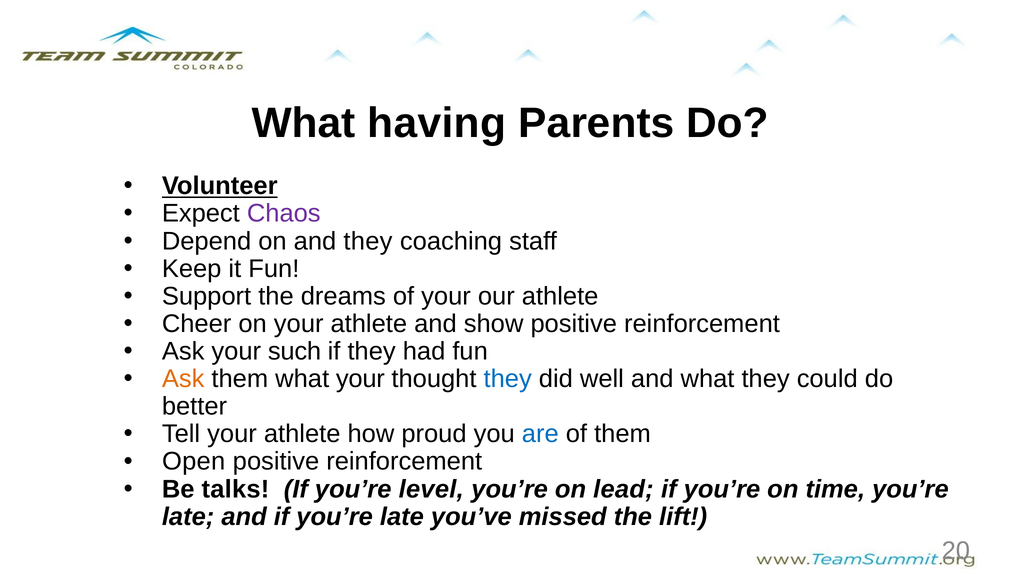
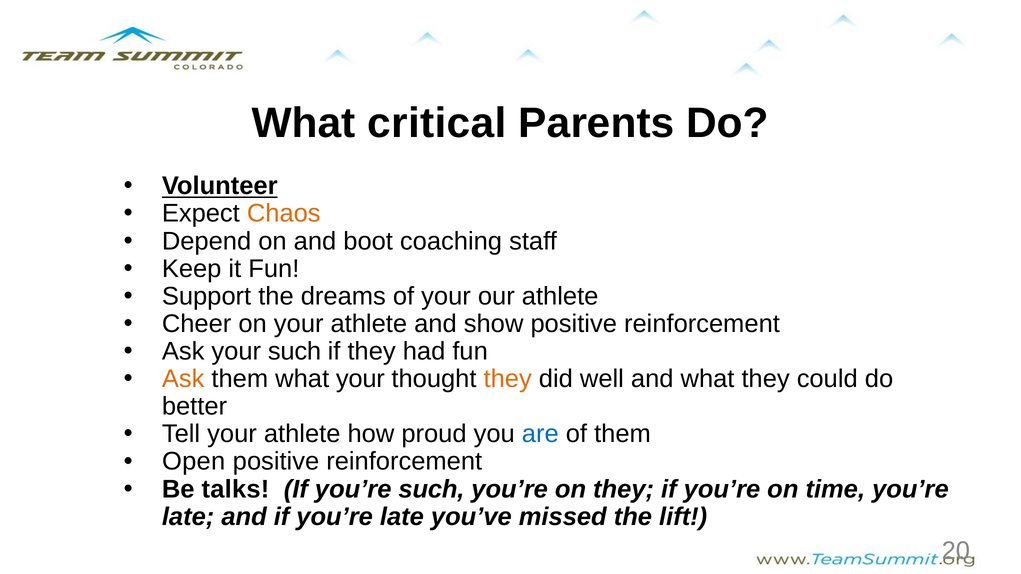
having: having -> critical (437, 123)
Chaos colour: purple -> orange (284, 214)
and they: they -> boot (368, 241)
they colour: blue -> orange (508, 379)
you’re level: level -> such (431, 489)
on lead: lead -> they (624, 489)
